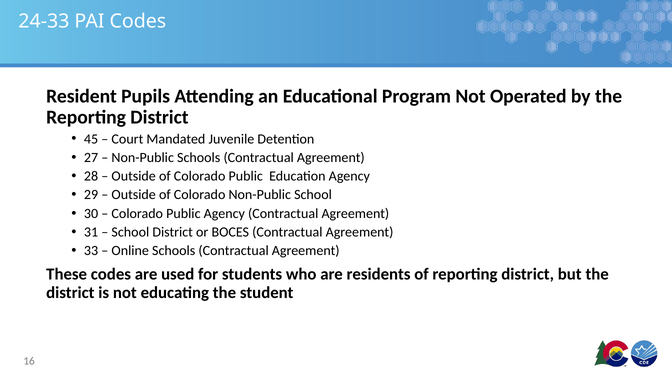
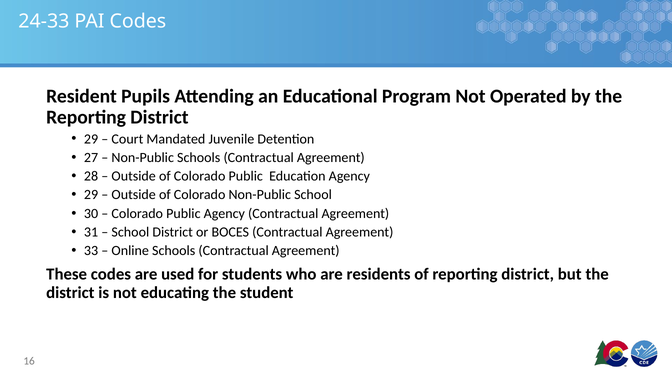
45: 45 -> 29 (91, 139)
